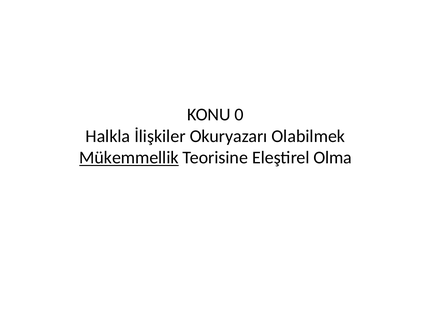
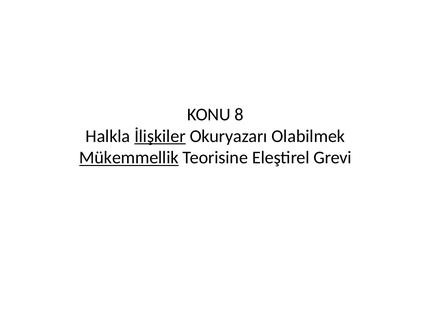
0: 0 -> 8 (239, 115)
İlişkiler underline: none -> present (160, 136)
Olma: Olma -> Grevi (333, 158)
